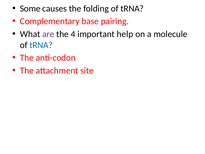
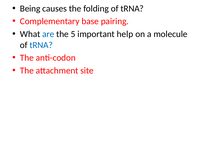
Some: Some -> Being (30, 8)
are colour: purple -> blue (48, 34)
4: 4 -> 5 (73, 34)
